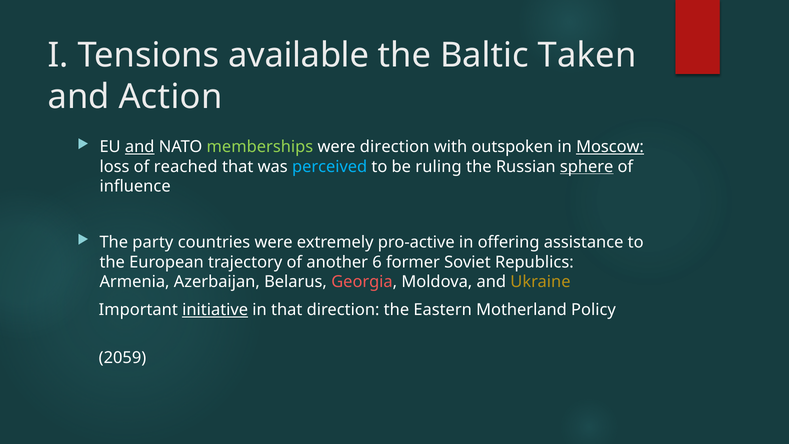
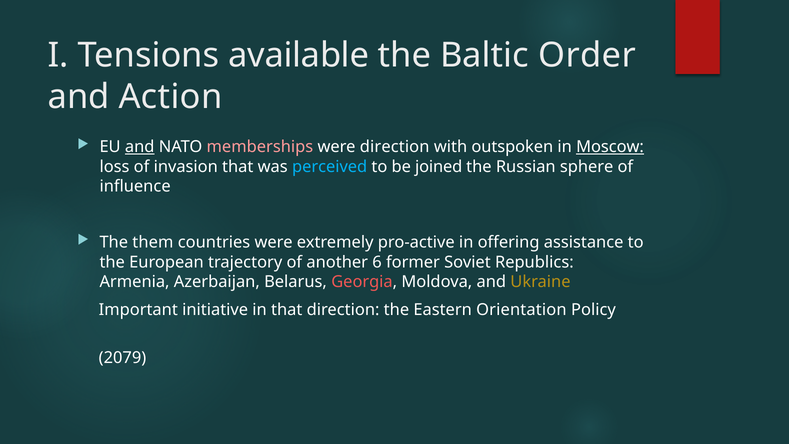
Taken: Taken -> Order (587, 55)
memberships colour: light green -> pink (260, 147)
reached: reached -> invasion (186, 167)
ruling: ruling -> joined (439, 167)
sphere underline: present -> none (587, 167)
party: party -> them (153, 242)
initiative underline: present -> none (215, 310)
Motherland: Motherland -> Orientation (521, 310)
2059: 2059 -> 2079 (122, 358)
